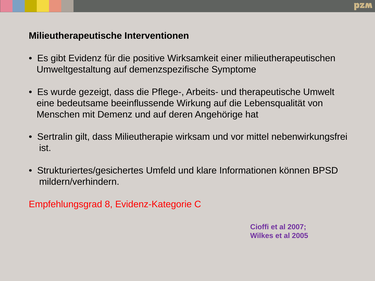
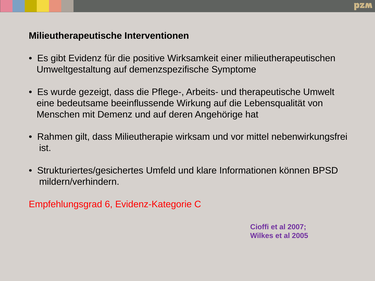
Sertralin: Sertralin -> Rahmen (55, 137)
8: 8 -> 6 (109, 205)
